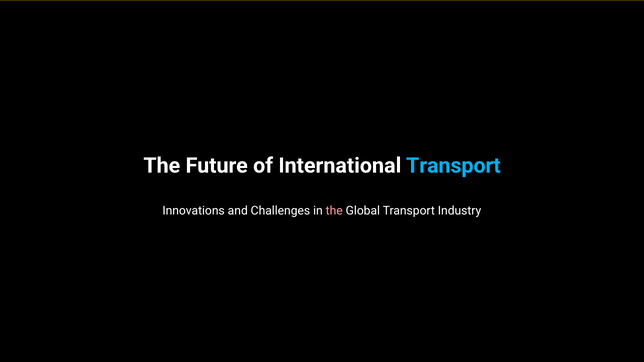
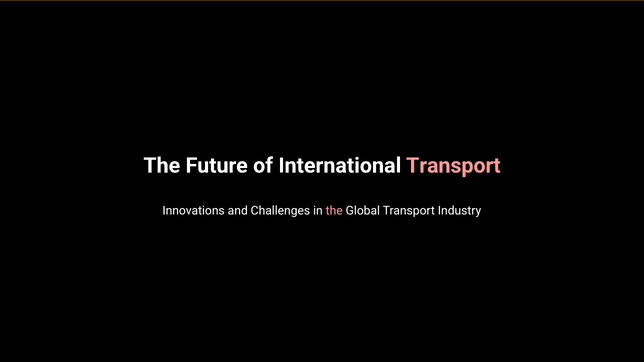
Transport colour: light blue -> pink (453, 166)
